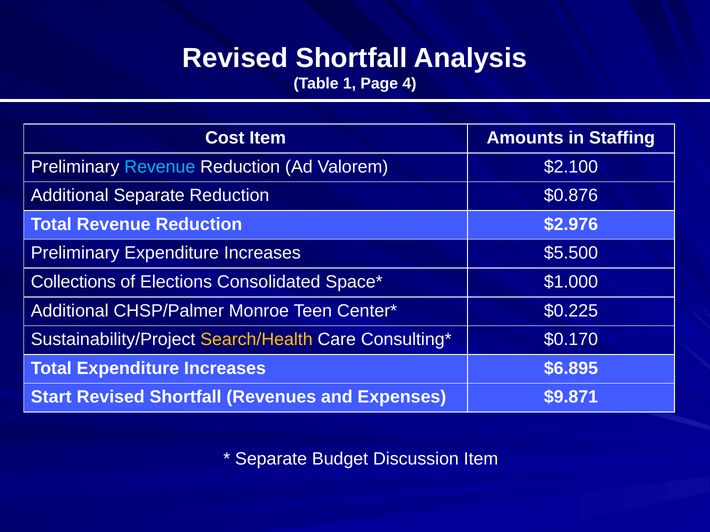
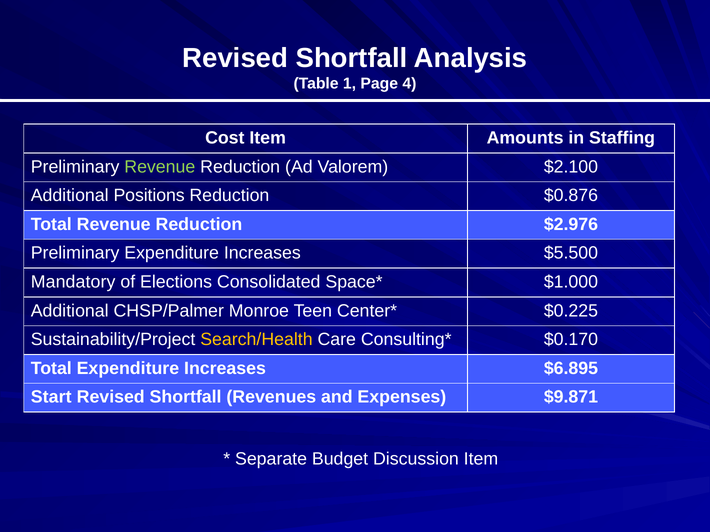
Revenue colour: light blue -> light green (160, 167)
Additional Separate: Separate -> Positions (149, 196)
Collections: Collections -> Mandatory (73, 282)
